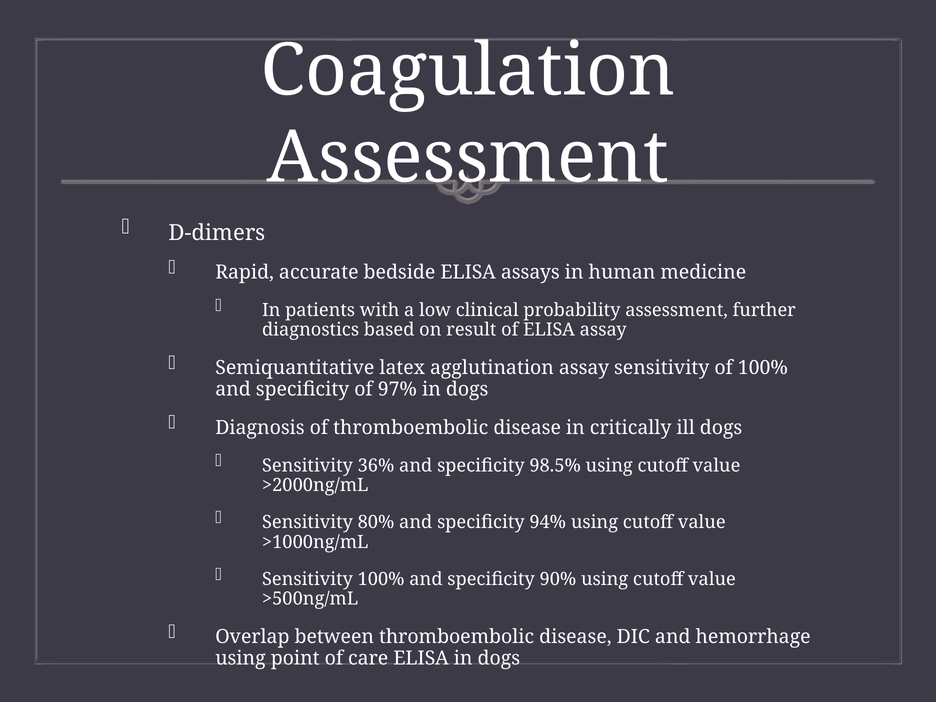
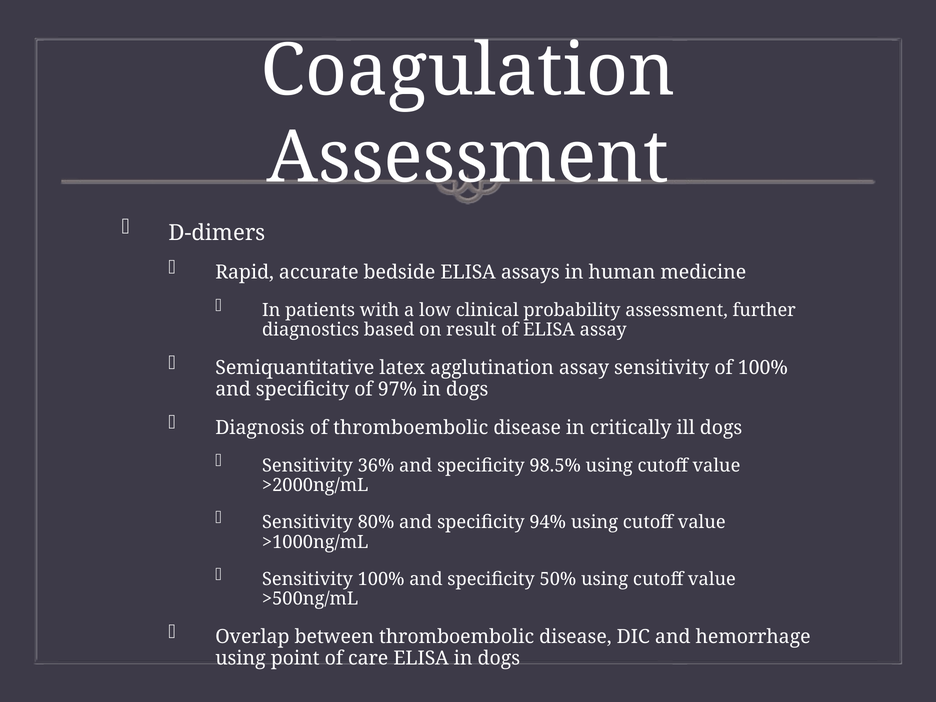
90%: 90% -> 50% (558, 579)
